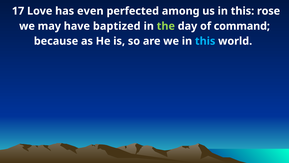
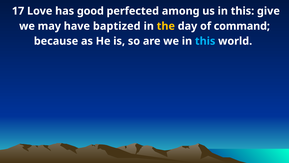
even: even -> good (90, 11)
rose: rose -> give (268, 11)
the colour: light green -> yellow (166, 26)
